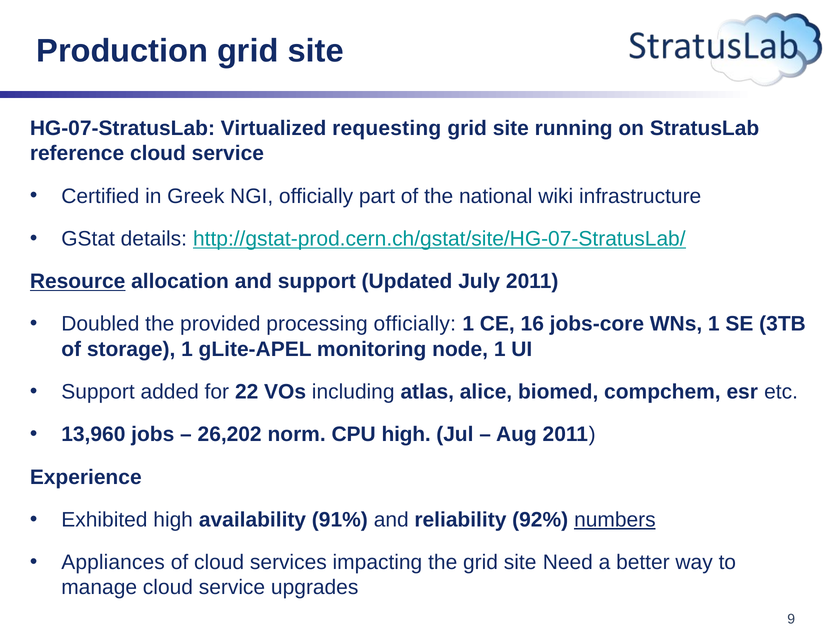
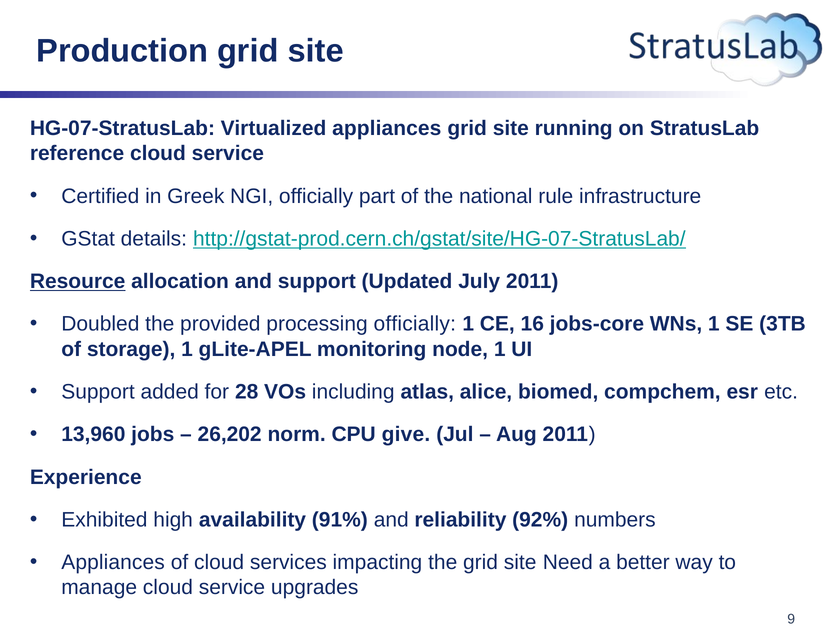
Virtualized requesting: requesting -> appliances (387, 128)
wiki: wiki -> rule (556, 196)
22: 22 -> 28 (247, 392)
CPU high: high -> give (406, 435)
numbers underline: present -> none (615, 520)
